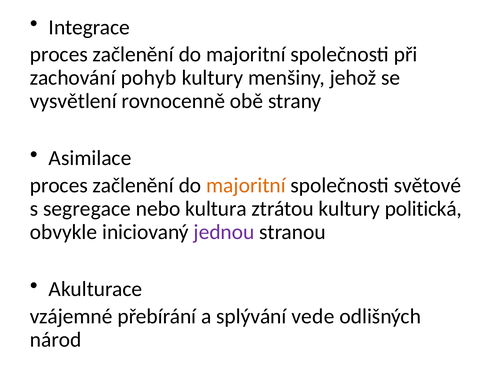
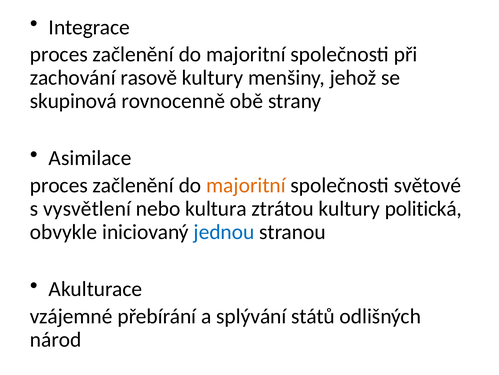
pohyb: pohyb -> rasově (149, 78)
vysvětlení: vysvětlení -> skupinová (73, 101)
segregace: segregace -> vysvětlení (87, 208)
jednou colour: purple -> blue (224, 231)
vede: vede -> států (313, 316)
